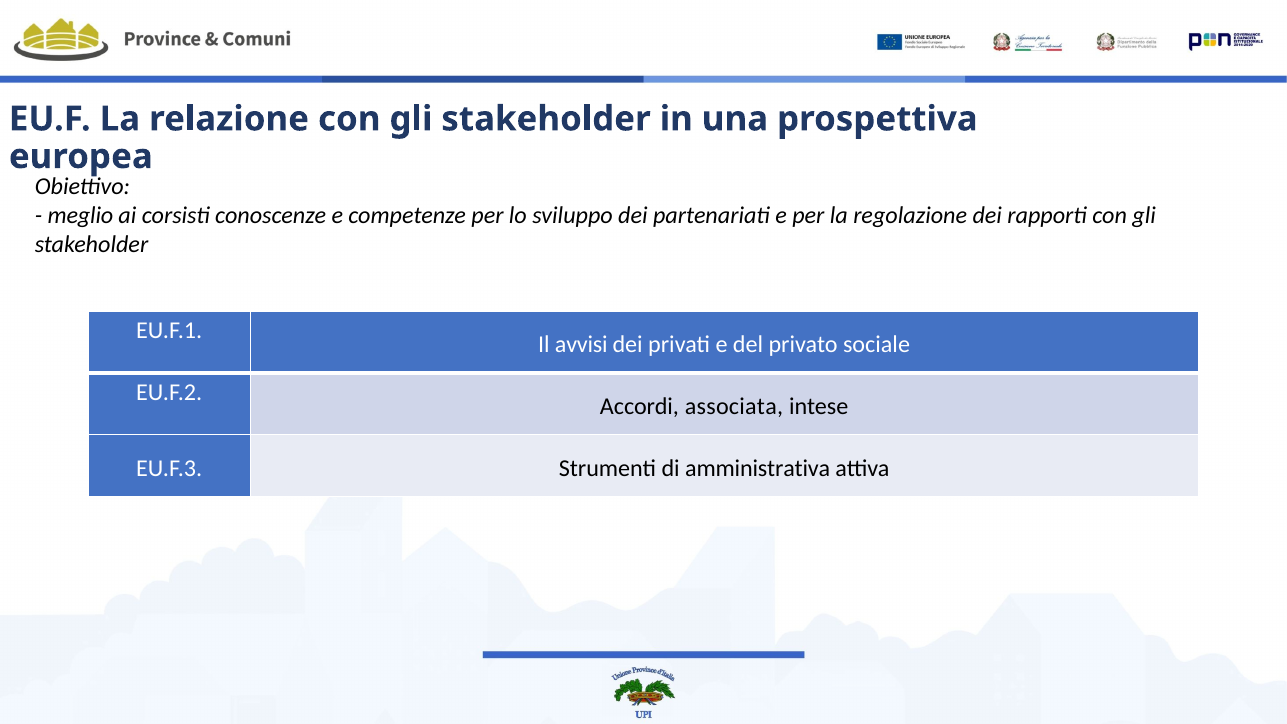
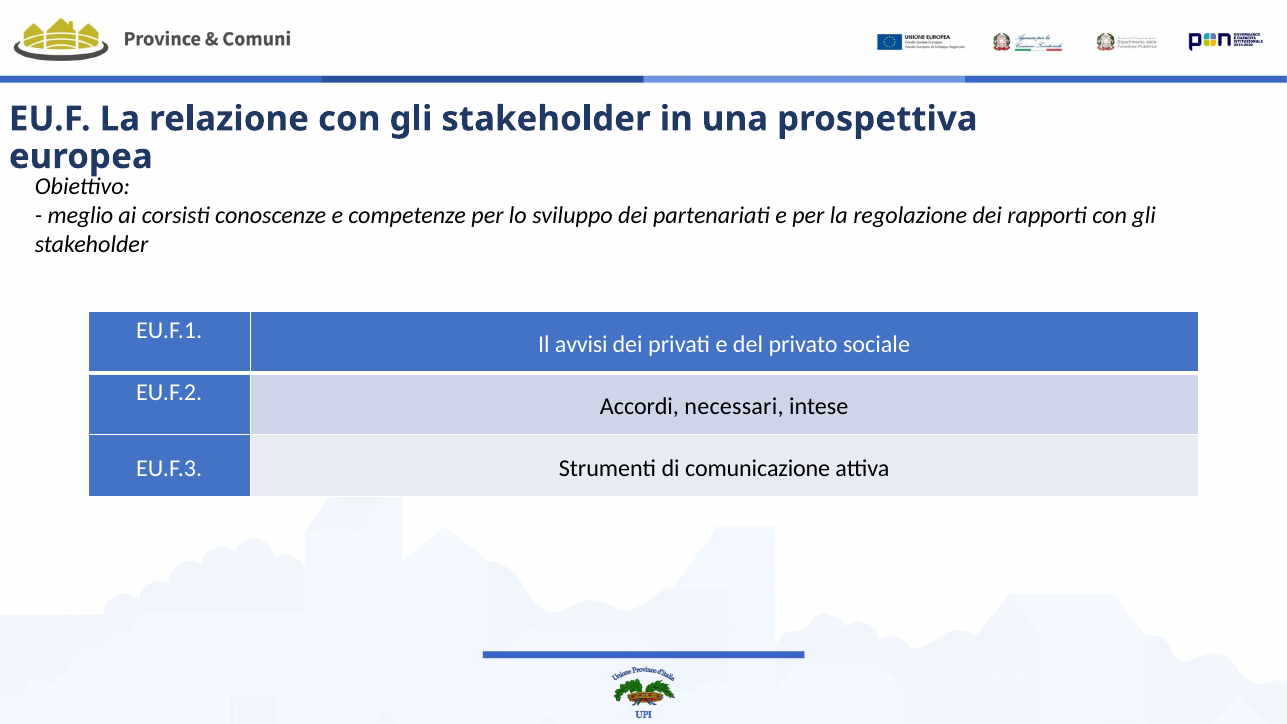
associata: associata -> necessari (734, 406)
amministrativa: amministrativa -> comunicazione (758, 468)
